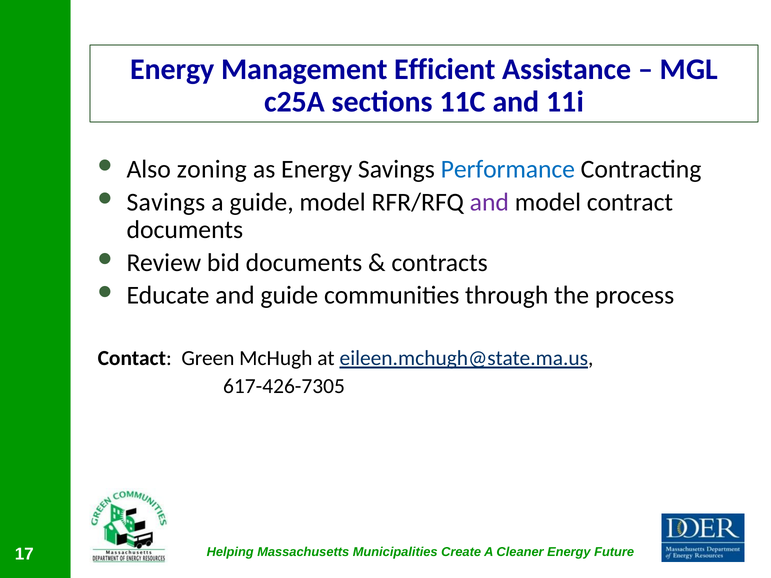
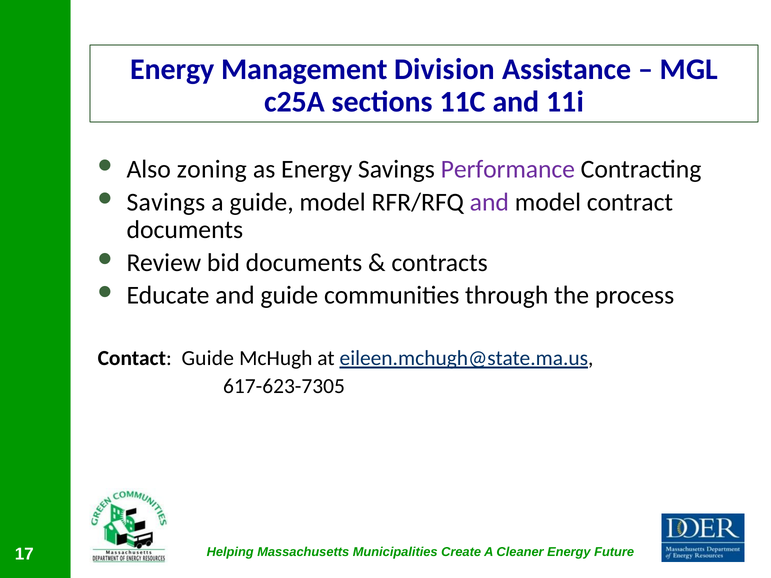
Efficient: Efficient -> Division (445, 69)
Performance colour: blue -> purple (508, 169)
Contact Green: Green -> Guide (208, 359)
617-426-7305: 617-426-7305 -> 617-623-7305 (284, 386)
